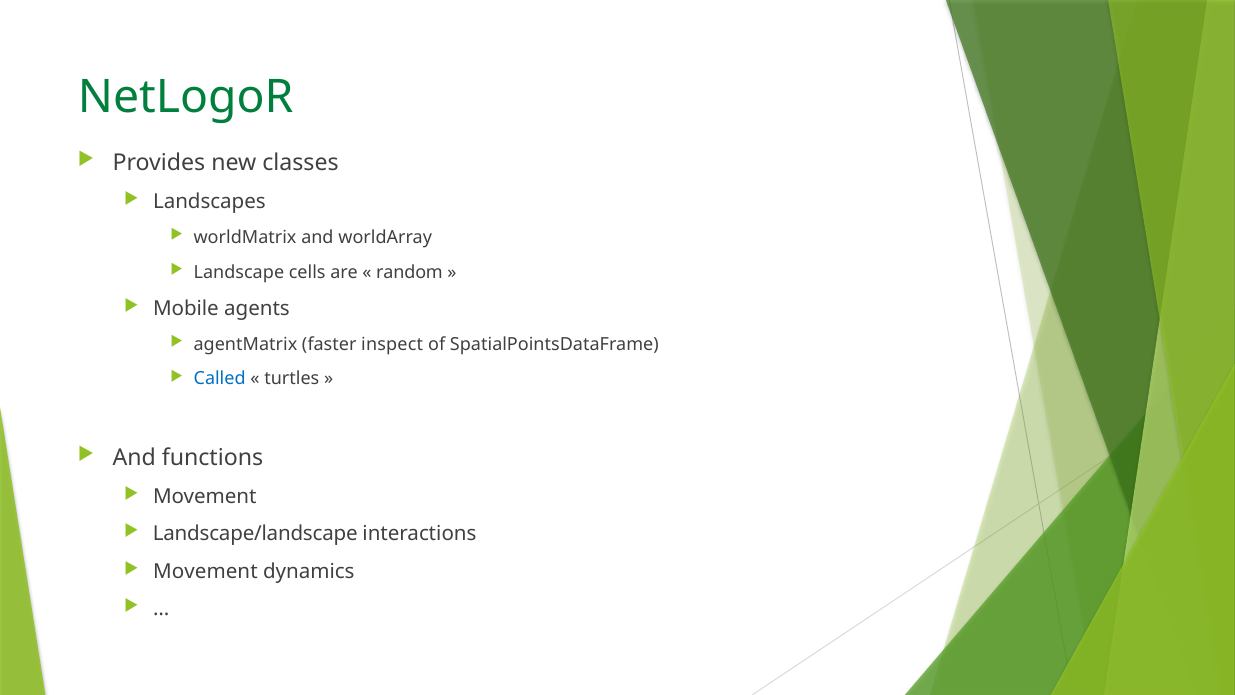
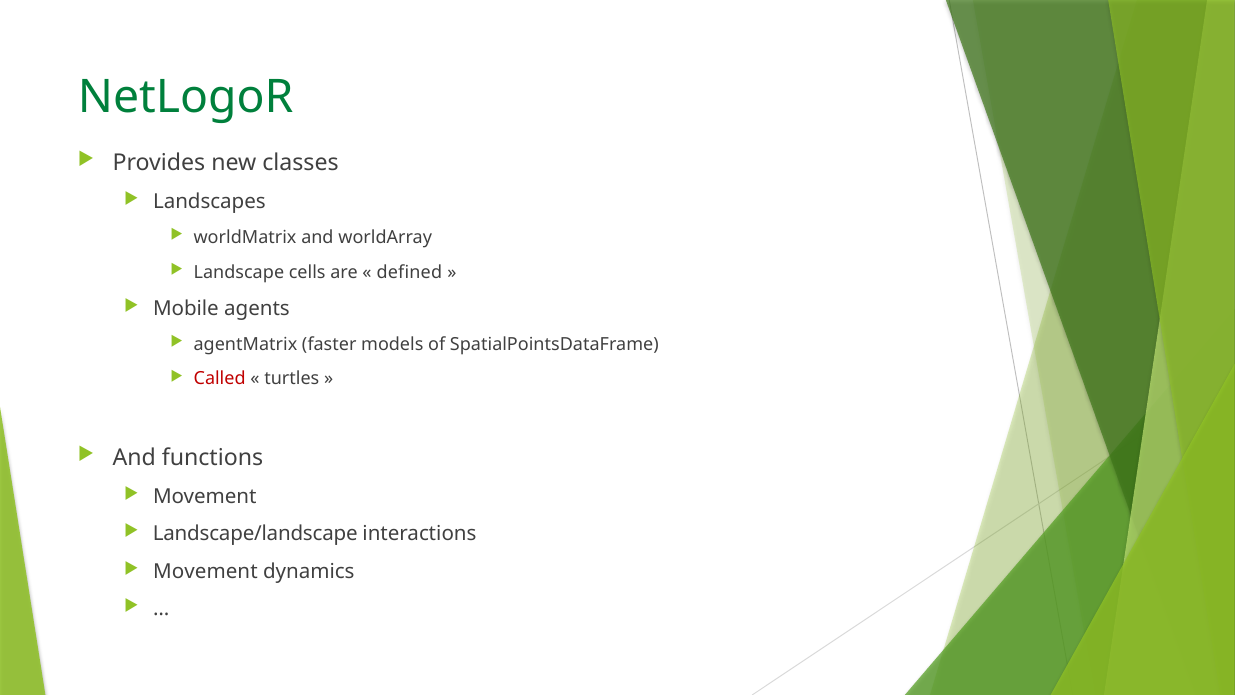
random: random -> defined (409, 272)
inspect: inspect -> models (392, 344)
Called colour: blue -> red (220, 379)
